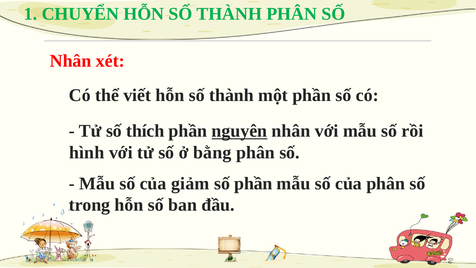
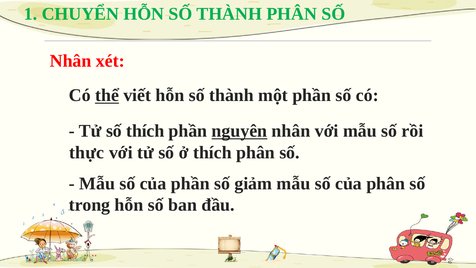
thể underline: none -> present (107, 95)
hình: hình -> thực (87, 152)
ở bằng: bằng -> thích (212, 152)
của giảm: giảm -> phần (190, 183)
số phần: phần -> giảm (253, 183)
